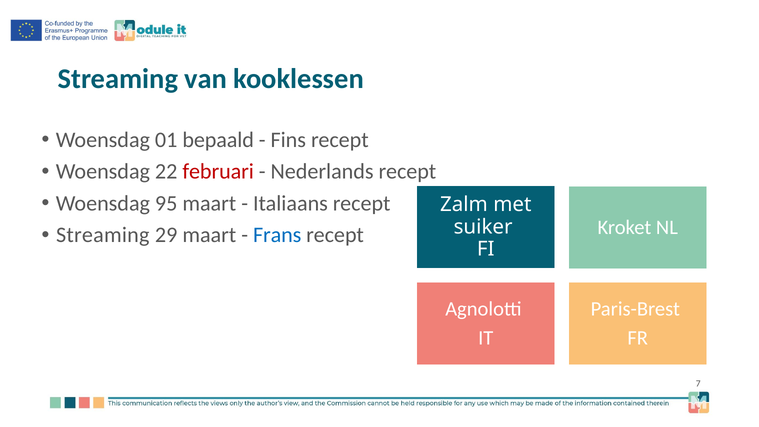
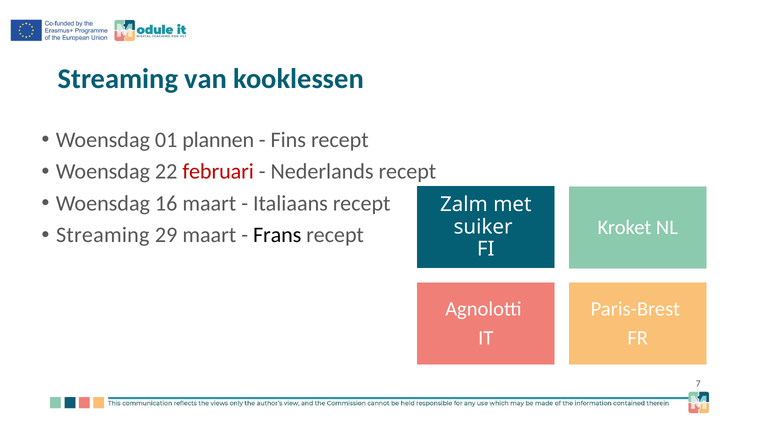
bepaald: bepaald -> plannen (218, 140)
95: 95 -> 16 (166, 203)
Frans colour: blue -> black (277, 235)
